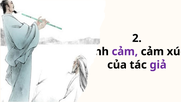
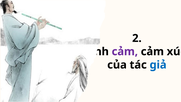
giả colour: purple -> blue (158, 65)
